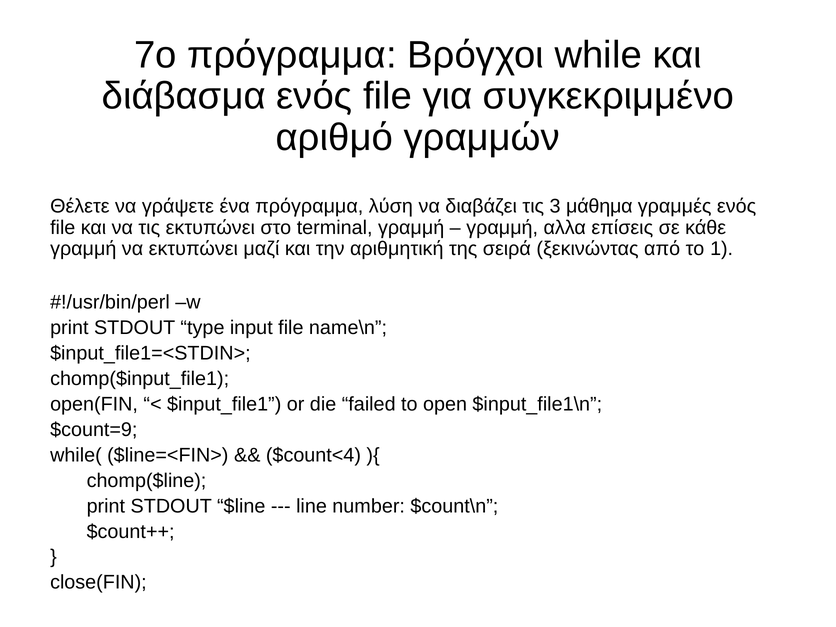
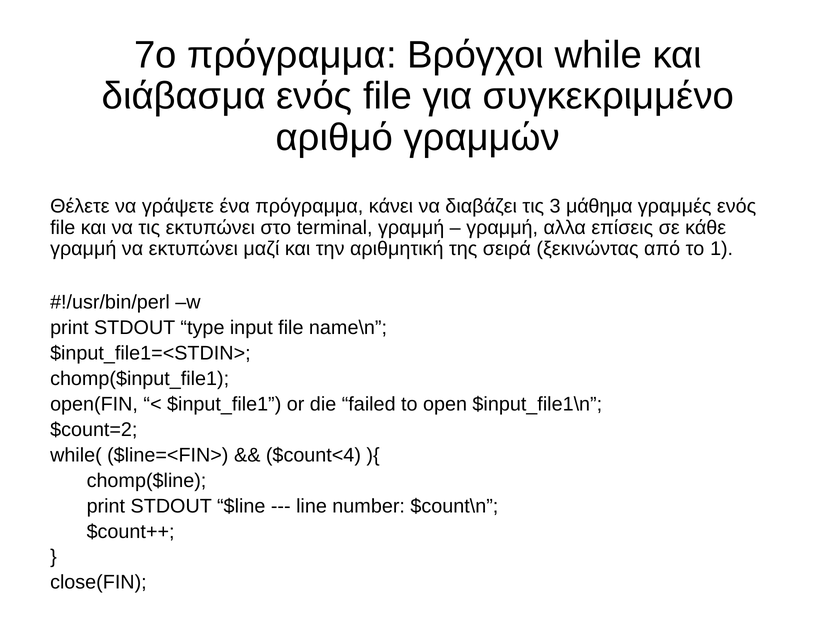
λύση: λύση -> κάνει (391, 206)
$count=9: $count=9 -> $count=2 (94, 430)
